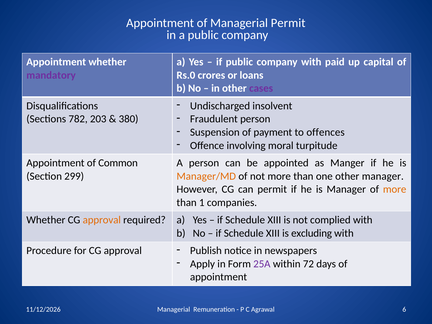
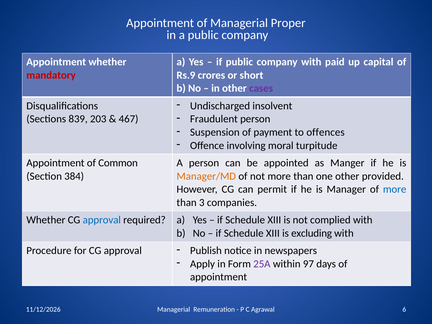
Managerial Permit: Permit -> Proper (288, 23)
mandatory colour: purple -> red (51, 75)
Rs.0: Rs.0 -> Rs.9 (186, 75)
loans: loans -> short (251, 75)
782: 782 -> 839 (78, 119)
380: 380 -> 467 (129, 119)
299: 299 -> 384 (74, 176)
other manager: manager -> provided (383, 176)
more colour: orange -> blue (395, 189)
1: 1 -> 3 (202, 203)
approval colour: orange -> blue (102, 220)
72: 72 -> 97 (308, 264)
